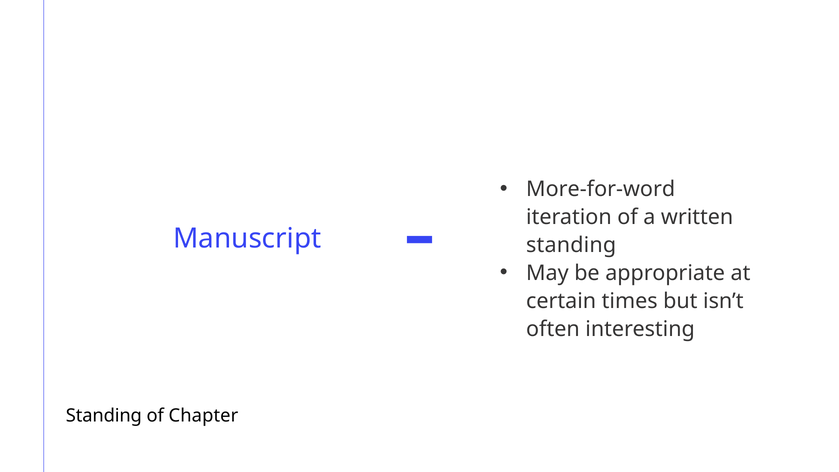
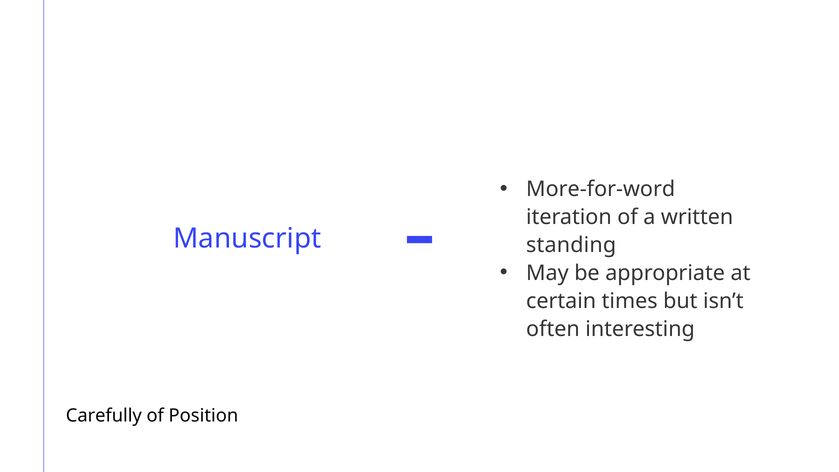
Standing: Standing -> Carefully (104, 416)
Chapter: Chapter -> Position (203, 416)
